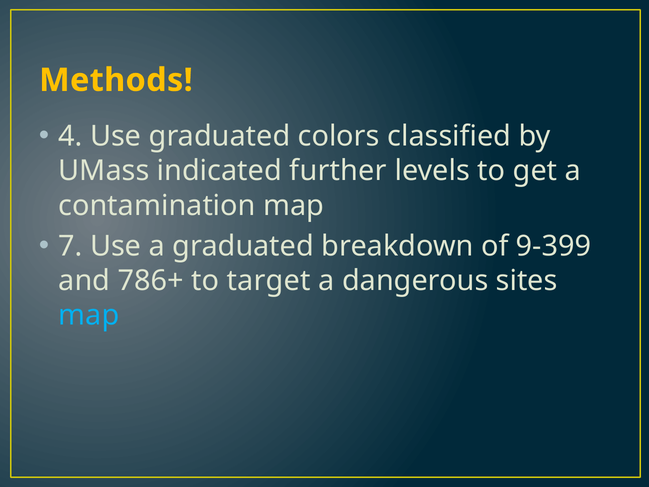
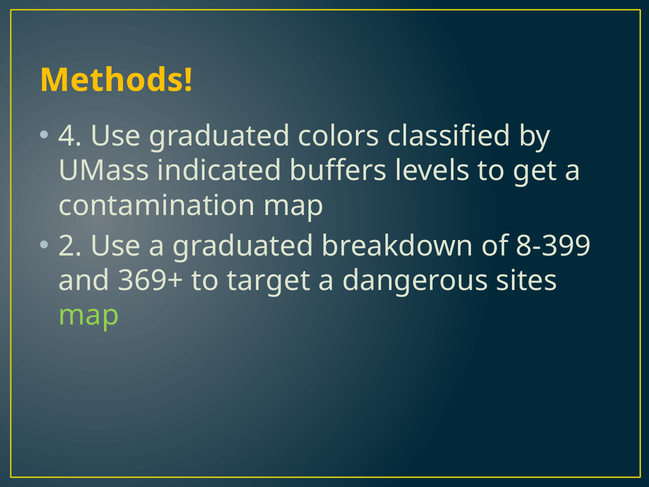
further: further -> buffers (338, 171)
7: 7 -> 2 (71, 246)
9-399: 9-399 -> 8-399 (554, 246)
786+: 786+ -> 369+ (151, 281)
map colour: light blue -> light green (89, 315)
